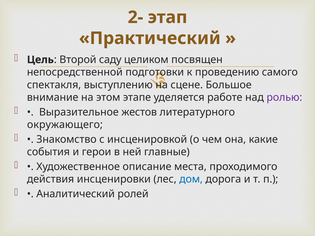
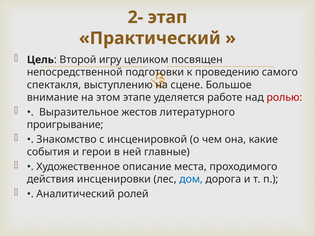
саду: саду -> игру (110, 60)
ролью colour: purple -> red (284, 98)
окружающего: окружающего -> проигрывание (65, 125)
